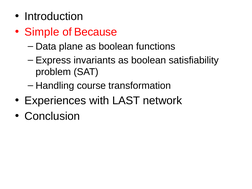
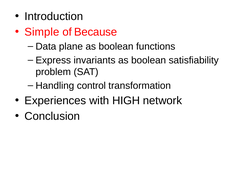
course: course -> control (91, 86)
LAST: LAST -> HIGH (126, 101)
